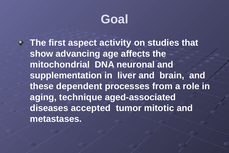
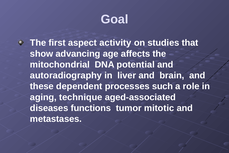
neuronal: neuronal -> potential (136, 64)
supplementation: supplementation -> autoradiography (66, 75)
from: from -> such (162, 86)
accepted: accepted -> functions (91, 108)
